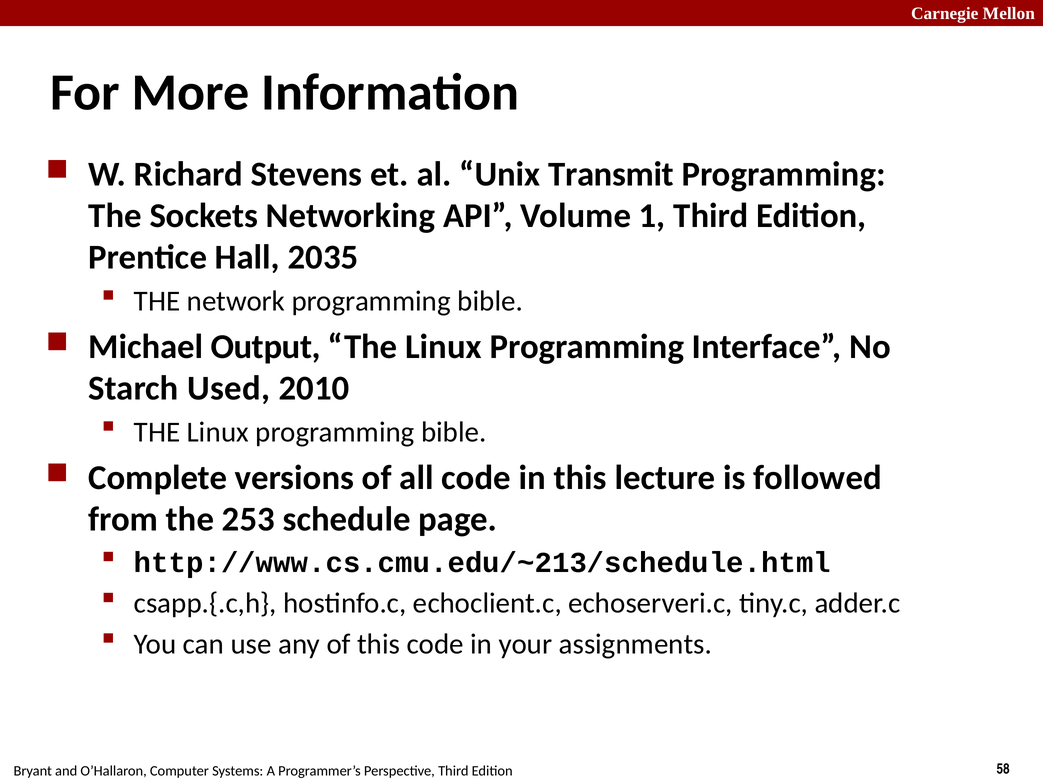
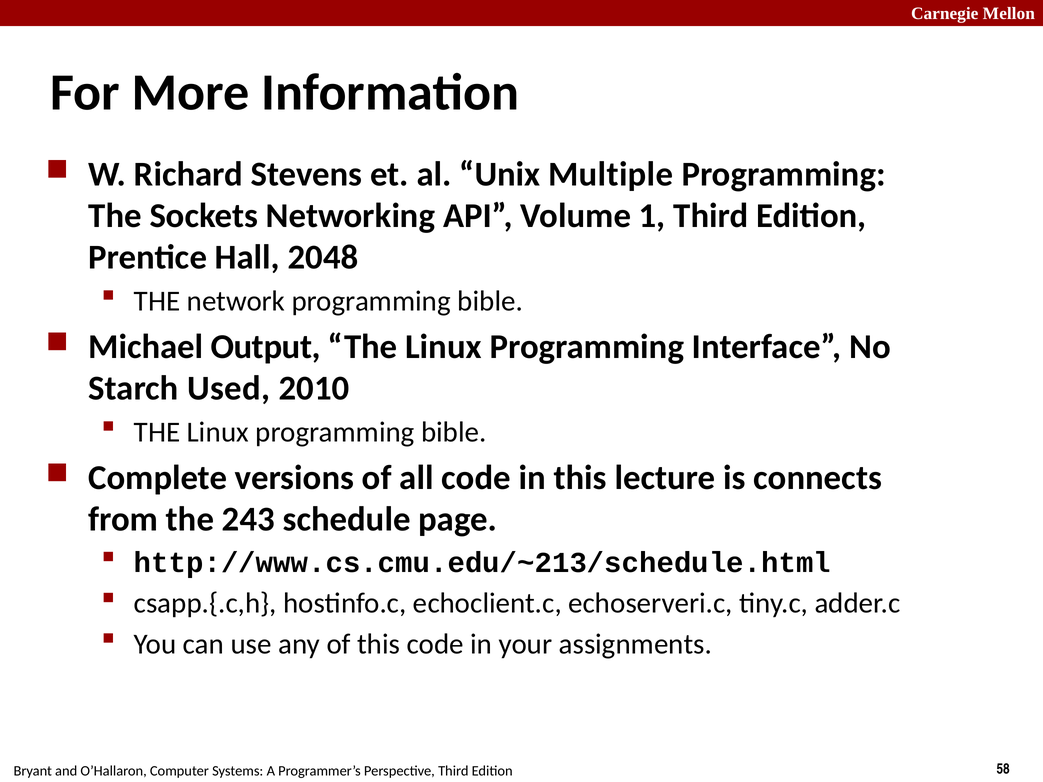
Transmit: Transmit -> Multiple (611, 174)
2035: 2035 -> 2048 (323, 258)
followed: followed -> connects (818, 478)
253: 253 -> 243 (248, 519)
